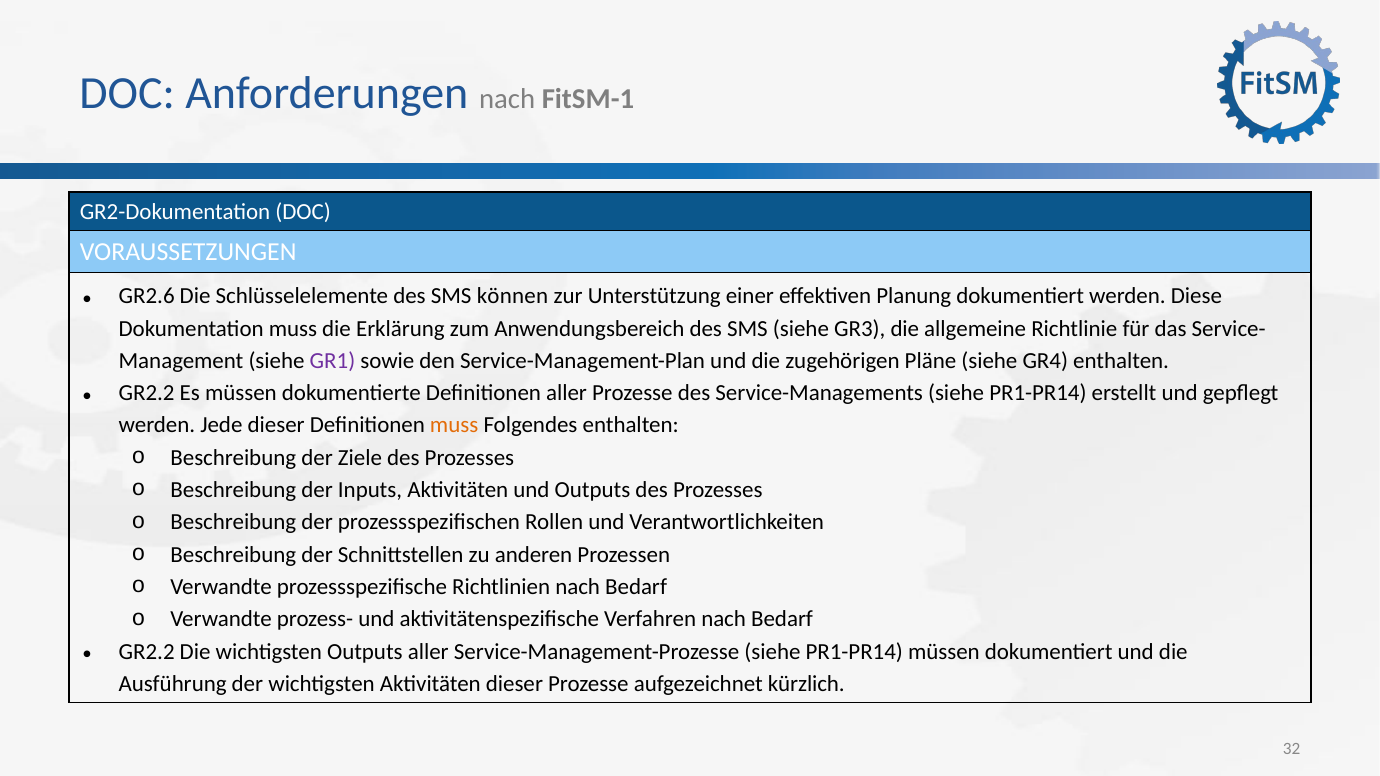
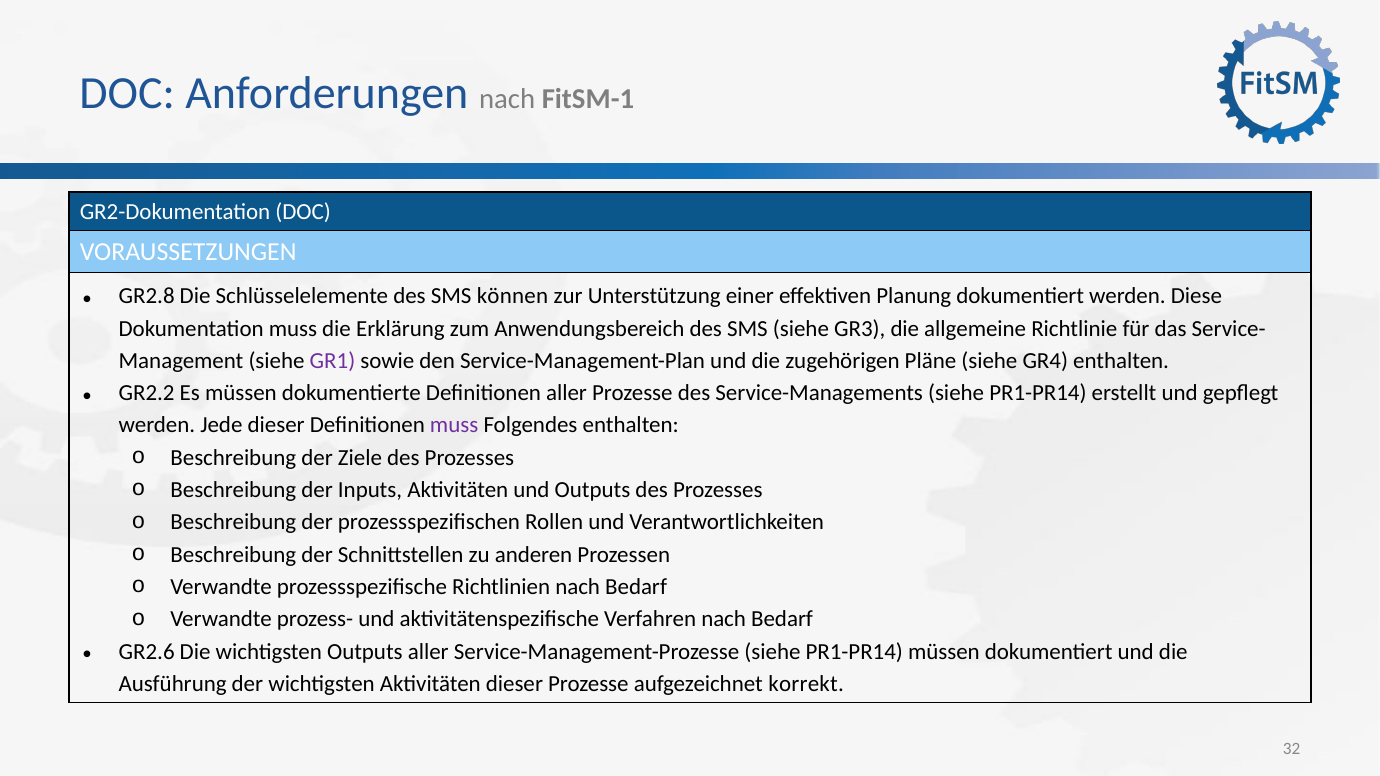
GR2.6: GR2.6 -> GR2.8 (147, 296)
muss colour: orange -> purple (454, 426)
GR2.2: GR2.2 -> GR2.6 (147, 652)
kürzlich: kürzlich -> korrekt (806, 684)
